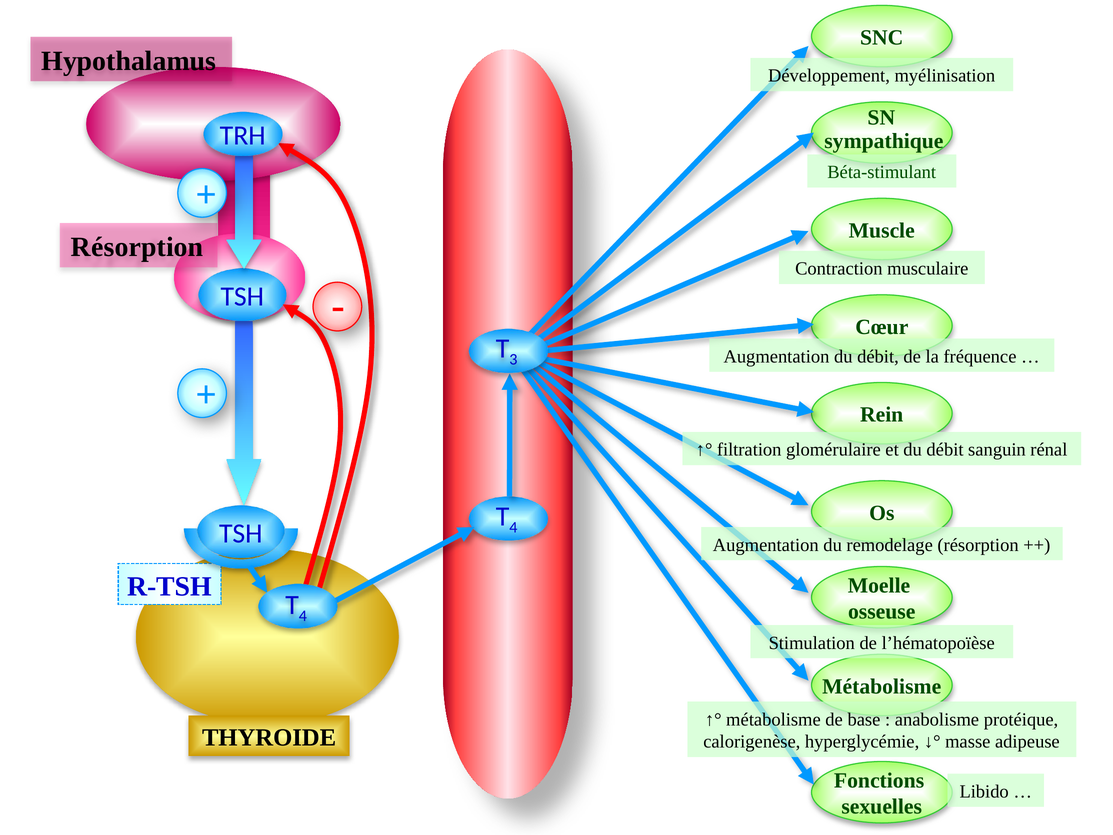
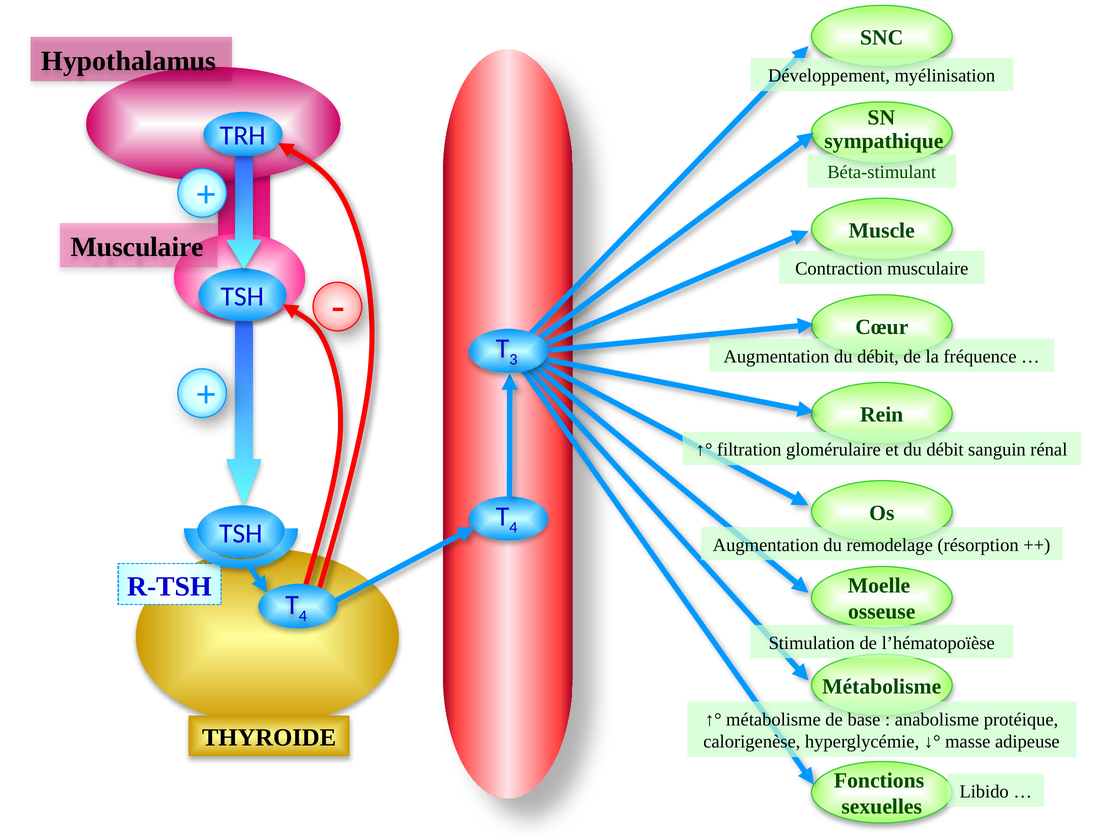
Résorption: Résorption -> Musculaire (137, 247)
